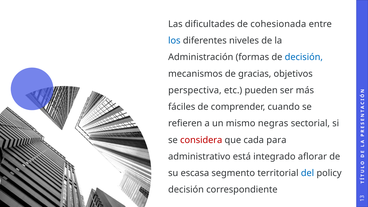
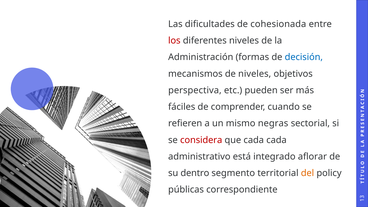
los colour: blue -> red (174, 41)
de gracias: gracias -> niveles (255, 74)
cada para: para -> cada (276, 140)
escasa: escasa -> dentro (195, 173)
del colour: blue -> orange (308, 173)
decisión: decisión -> públicas (186, 190)
